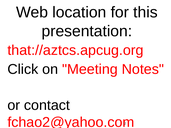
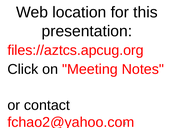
that://aztcs.apcug.org: that://aztcs.apcug.org -> files://aztcs.apcug.org (75, 50)
